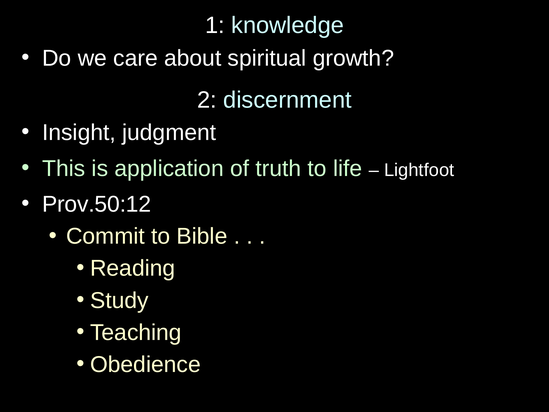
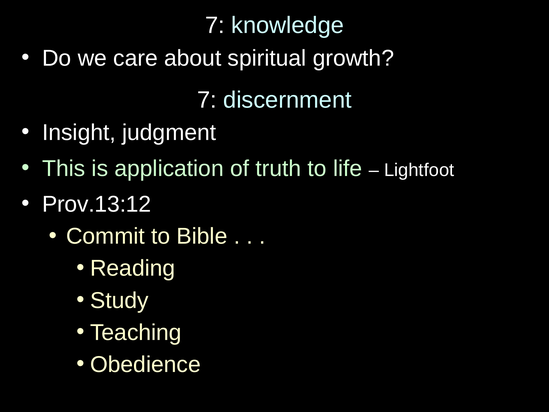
1: 1 -> 7 (215, 25)
2: 2 -> 7 (207, 100)
Prov.50:12: Prov.50:12 -> Prov.13:12 (97, 204)
